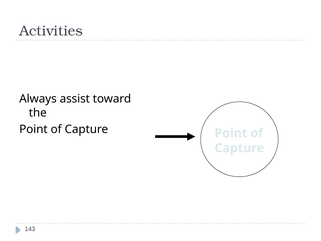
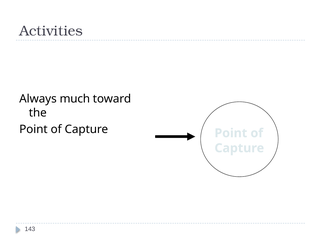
assist: assist -> much (75, 99)
